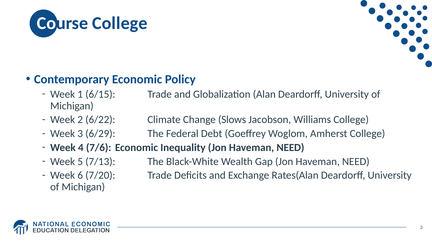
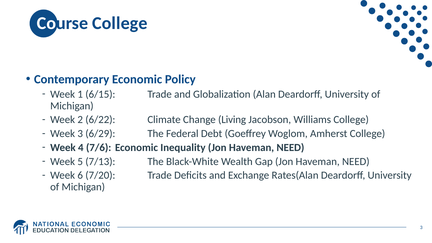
Slows: Slows -> Living (232, 120)
